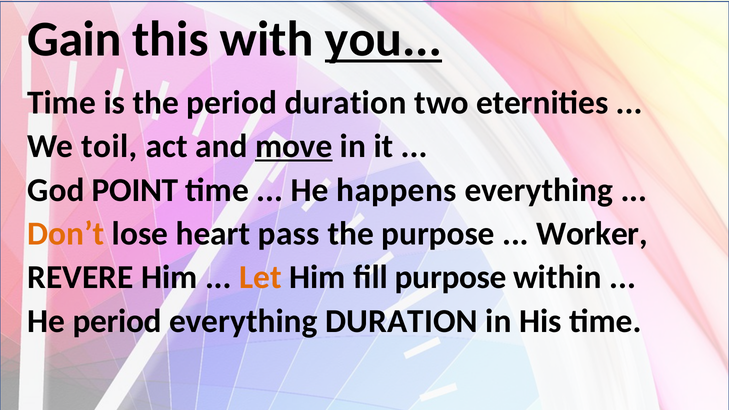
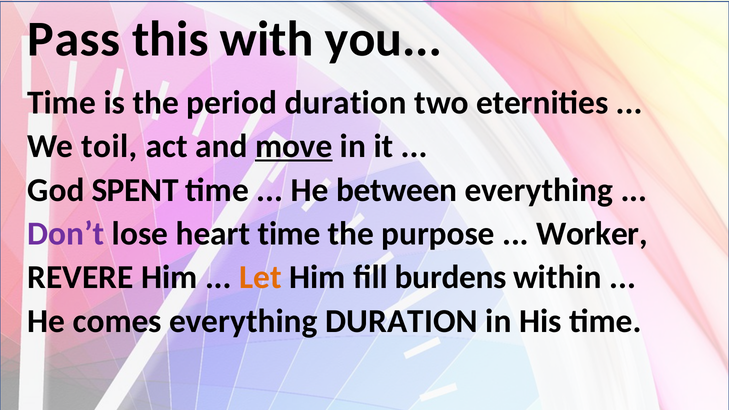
Gain: Gain -> Pass (74, 39)
you underline: present -> none (384, 39)
POINT: POINT -> SPENT (135, 190)
happens: happens -> between (397, 190)
Don’t colour: orange -> purple (66, 234)
heart pass: pass -> time (289, 234)
fill purpose: purpose -> burdens (451, 277)
He period: period -> comes (117, 321)
